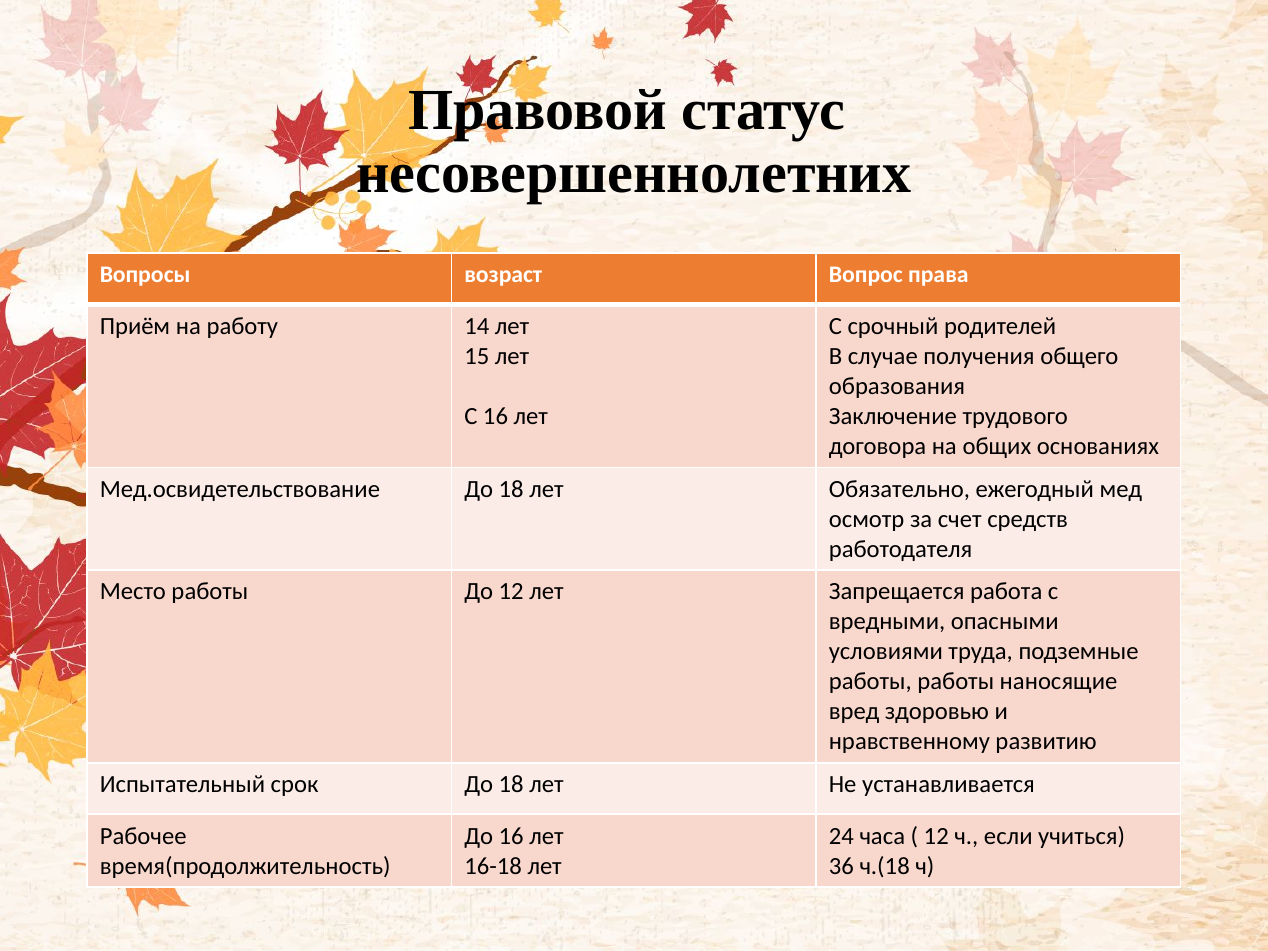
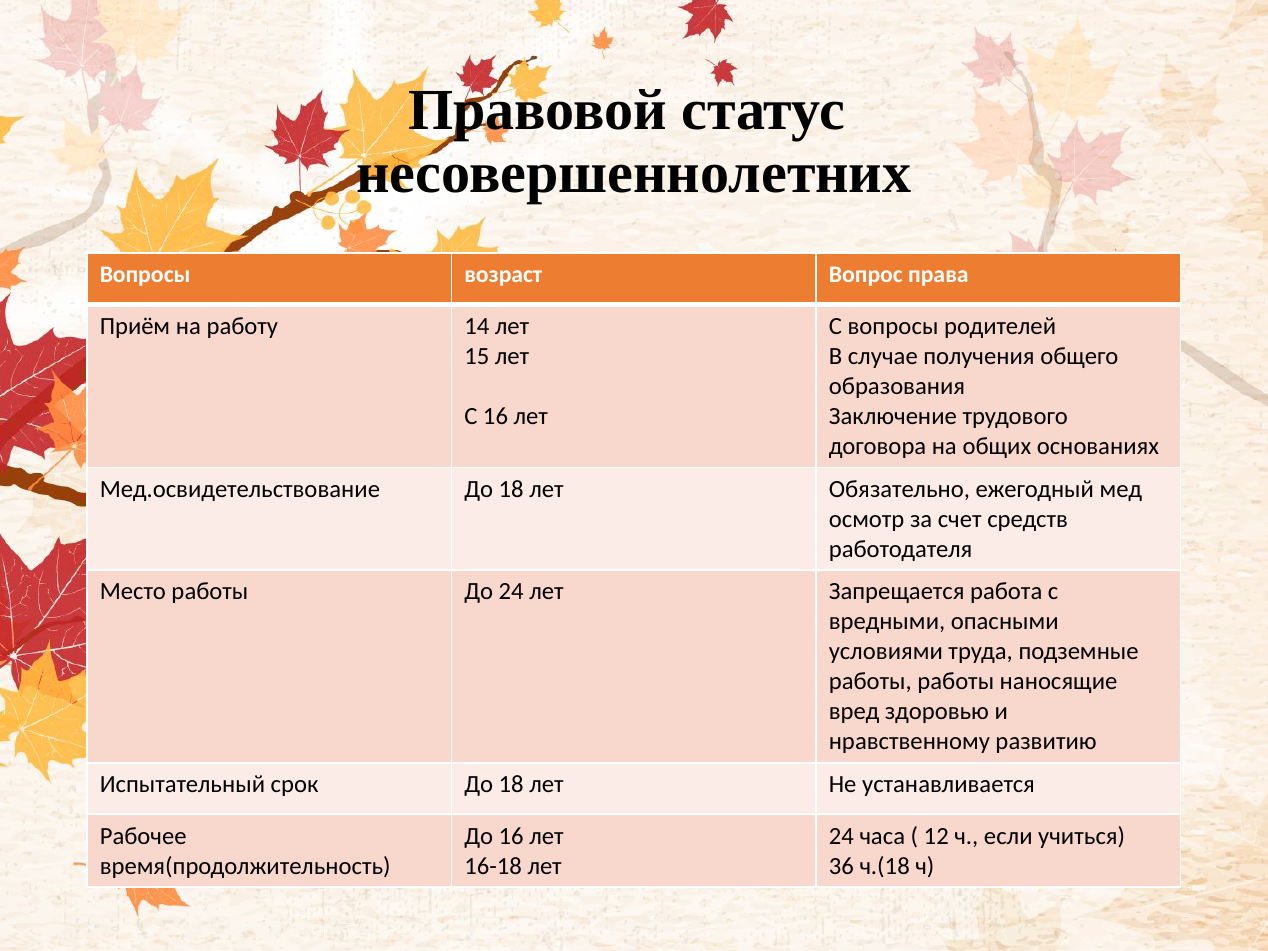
С срочный: срочный -> вопросы (893, 326)
До 12: 12 -> 24 (511, 592)
